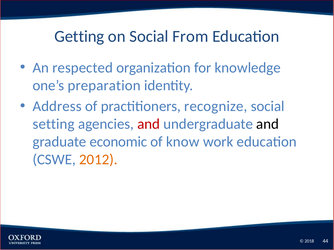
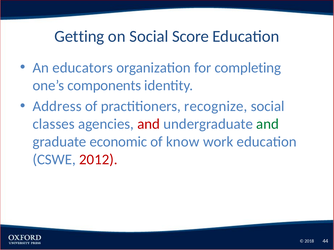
From: From -> Score (190, 36)
respected: respected -> educators (83, 68)
knowledge: knowledge -> completing (248, 68)
preparation: preparation -> components (104, 86)
setting: setting -> classes (54, 124)
and colour: black -> green (268, 124)
2012 colour: orange -> red (98, 160)
